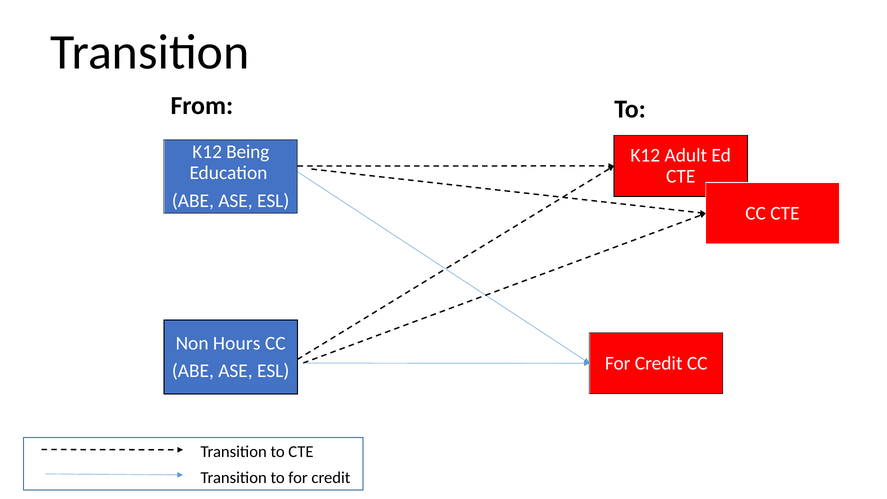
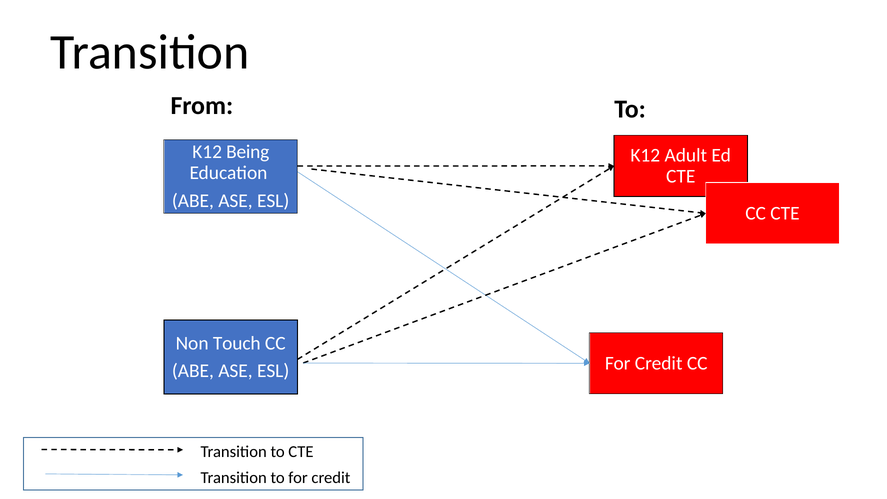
Hours: Hours -> Touch (237, 343)
